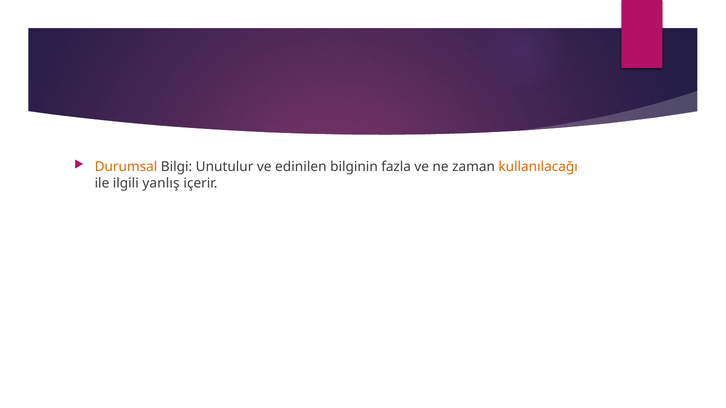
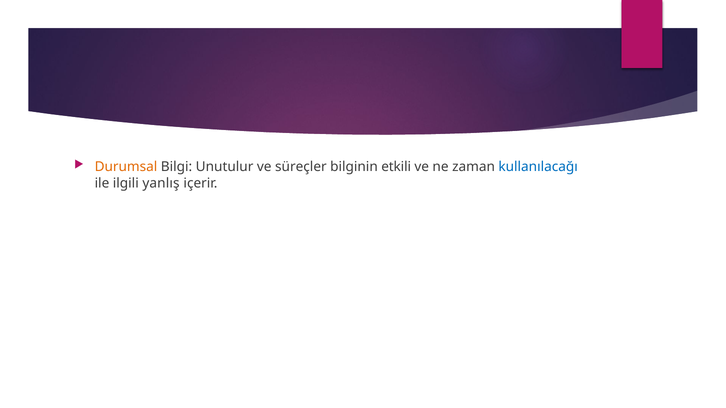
edinilen: edinilen -> süreçler (301, 167)
fazla: fazla -> etkili (396, 167)
kullanılacağı colour: orange -> blue (538, 167)
